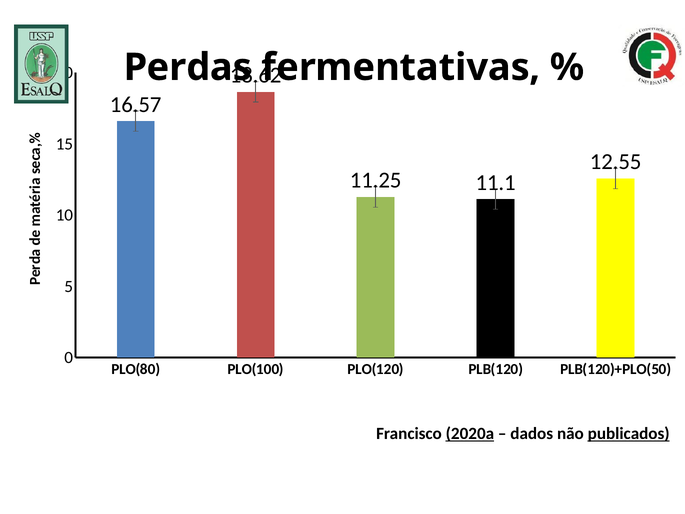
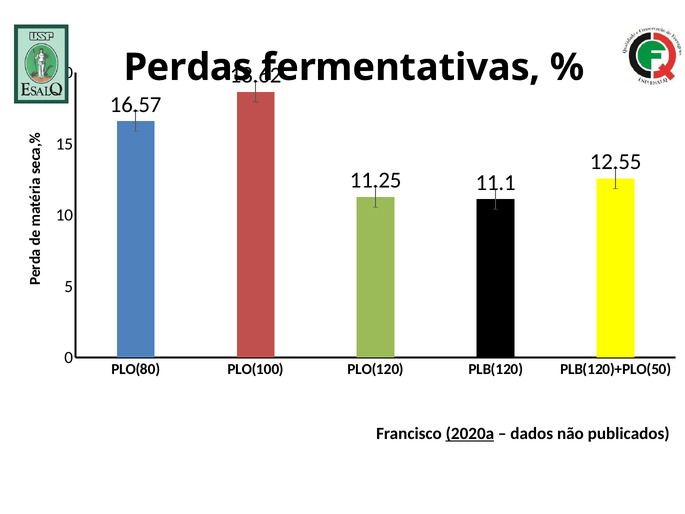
publicados underline: present -> none (629, 434)
